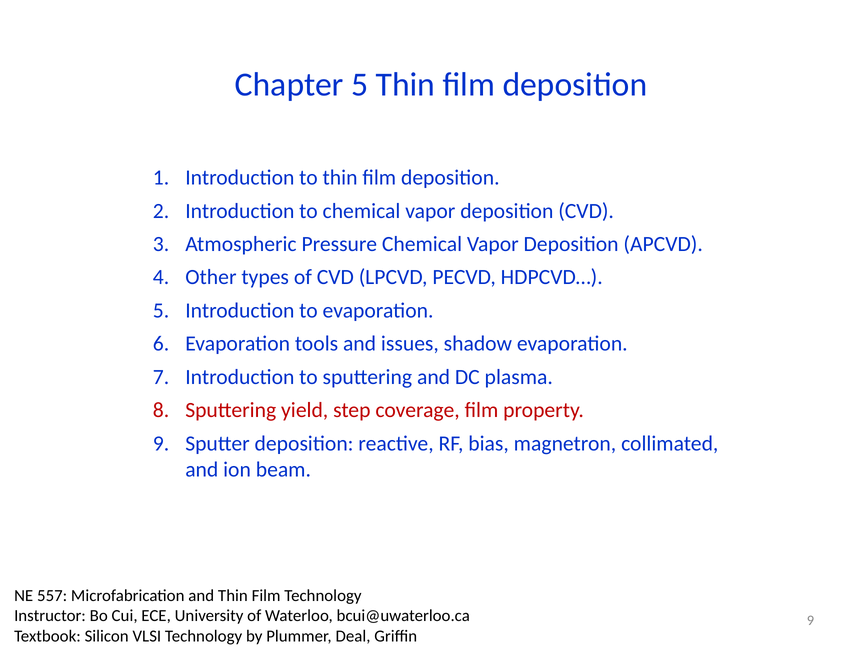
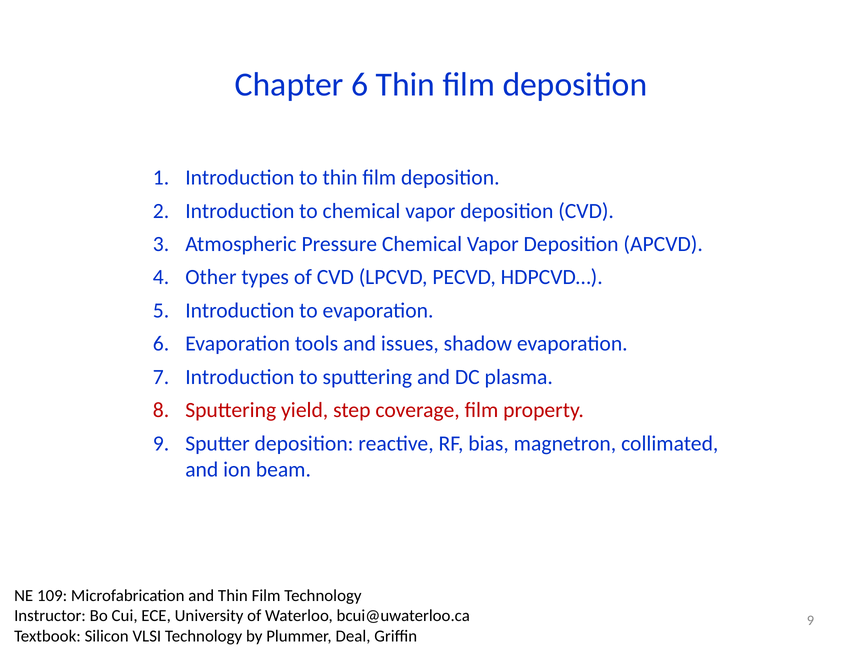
Chapter 5: 5 -> 6 (360, 85)
557: 557 -> 109 (52, 595)
